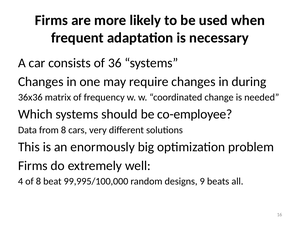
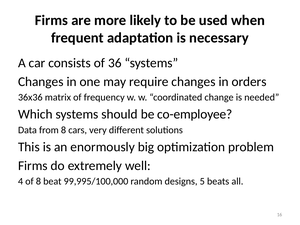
during: during -> orders (249, 82)
9: 9 -> 5 (202, 181)
